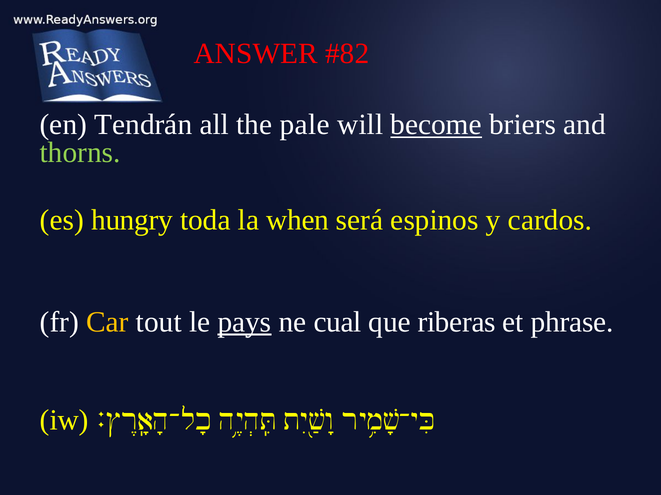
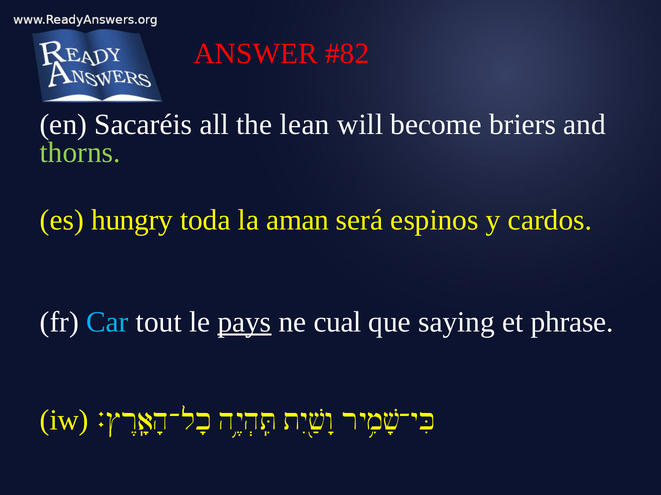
Tendrán: Tendrán -> Sacaréis (143, 125)
pale: pale -> lean (305, 125)
become underline: present -> none (436, 125)
when: when -> aman (298, 221)
Car colour: yellow -> light blue (107, 322)
riberas: riberas -> saying (457, 322)
